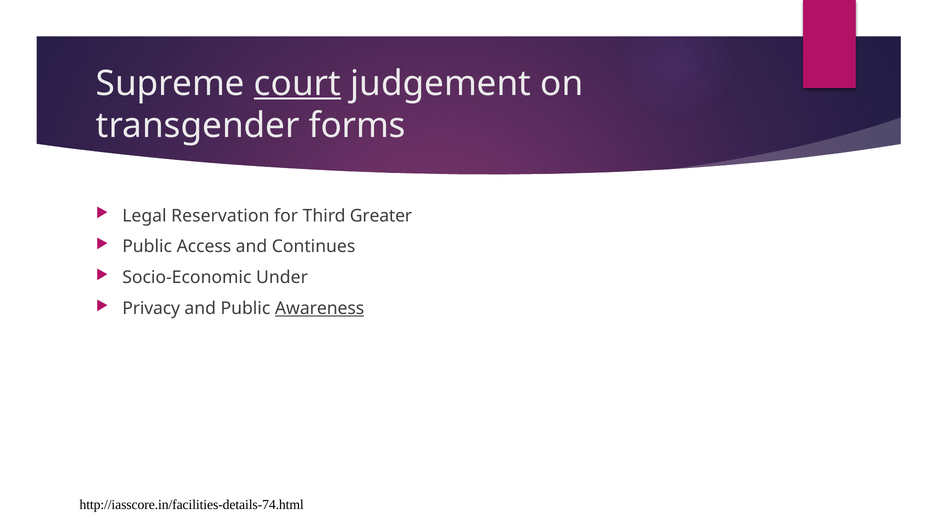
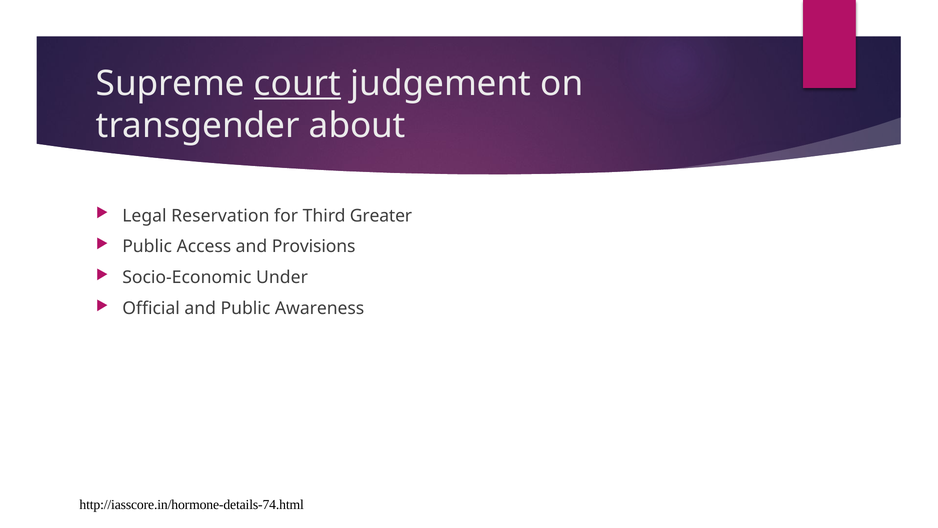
forms: forms -> about (357, 126)
Continues: Continues -> Provisions (314, 246)
Privacy: Privacy -> Official (151, 308)
Awareness underline: present -> none (320, 308)
http://iasscore.in/facilities-details-74.html: http://iasscore.in/facilities-details-74.html -> http://iasscore.in/hormone-details-74.html (192, 504)
